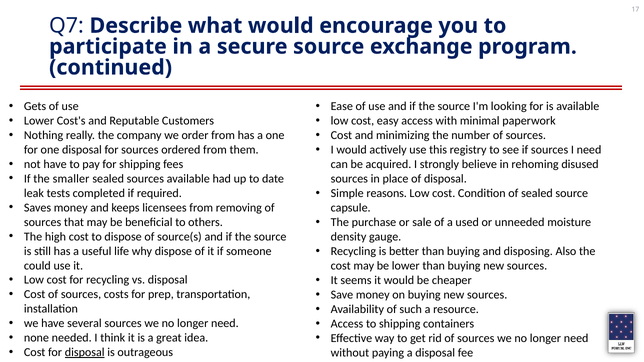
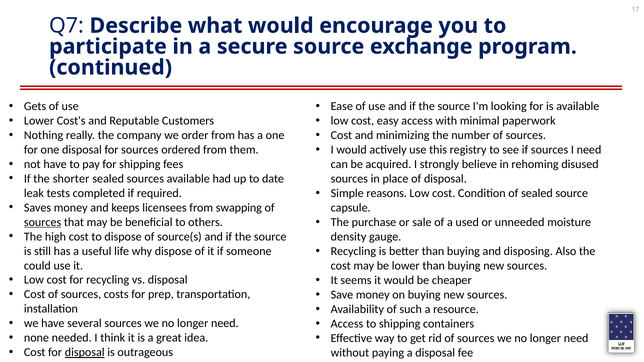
smaller: smaller -> shorter (71, 179)
removing: removing -> swapping (239, 208)
sources underline: none -> present (43, 222)
